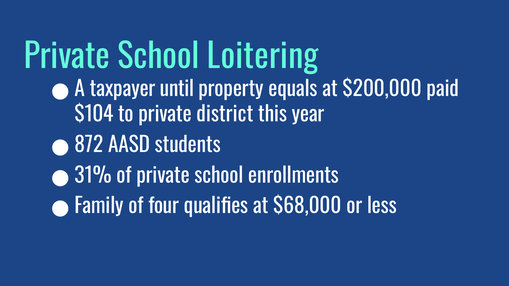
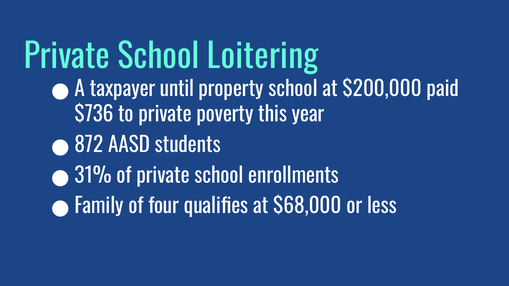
property equals: equals -> school (293, 89)
$104: $104 -> $736 (94, 115)
district: district -> poverty (225, 115)
